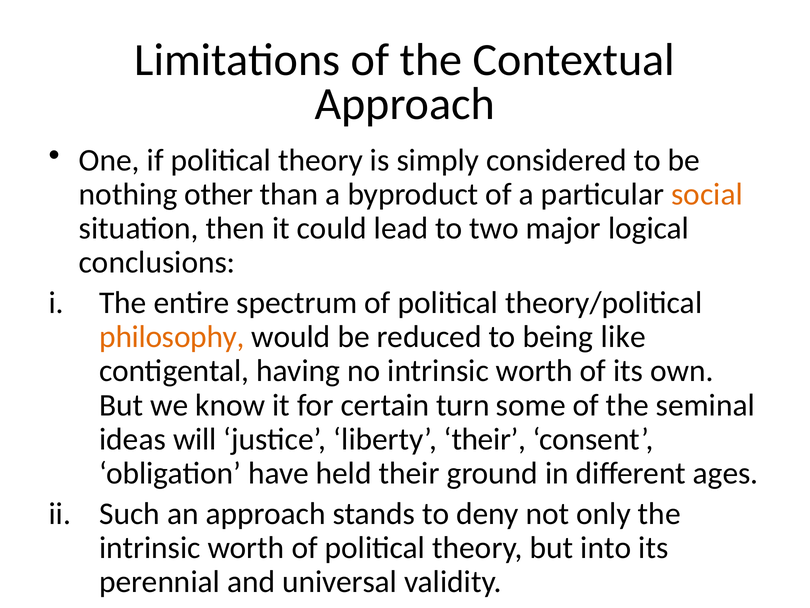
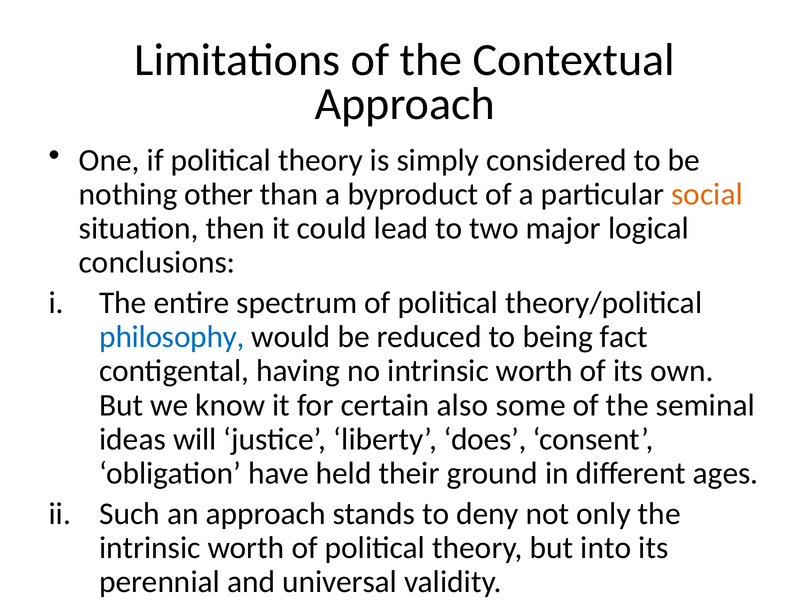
philosophy colour: orange -> blue (172, 337)
like: like -> fact (624, 337)
turn: turn -> also (463, 405)
liberty their: their -> does (485, 439)
